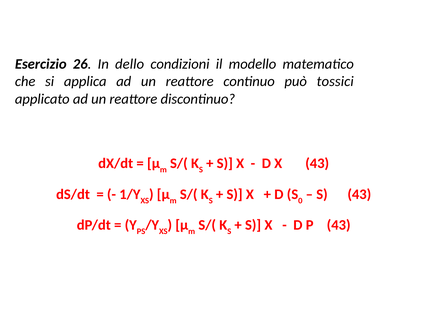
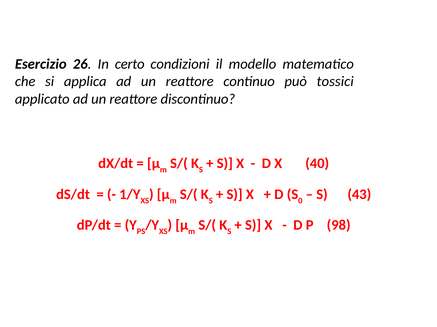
dello: dello -> certo (130, 64)
X 43: 43 -> 40 (317, 164)
P 43: 43 -> 98 (339, 226)
